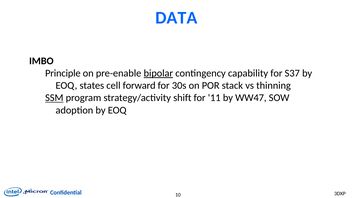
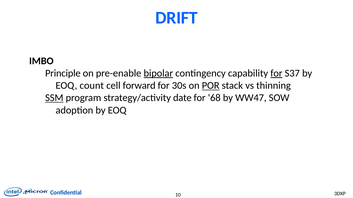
DATA: DATA -> DRIFT (177, 18)
for underline: none -> present (276, 73)
states: states -> count (92, 86)
POR underline: none -> present (211, 86)
shift: shift -> date (182, 98)
11: 11 -> 68 (214, 98)
